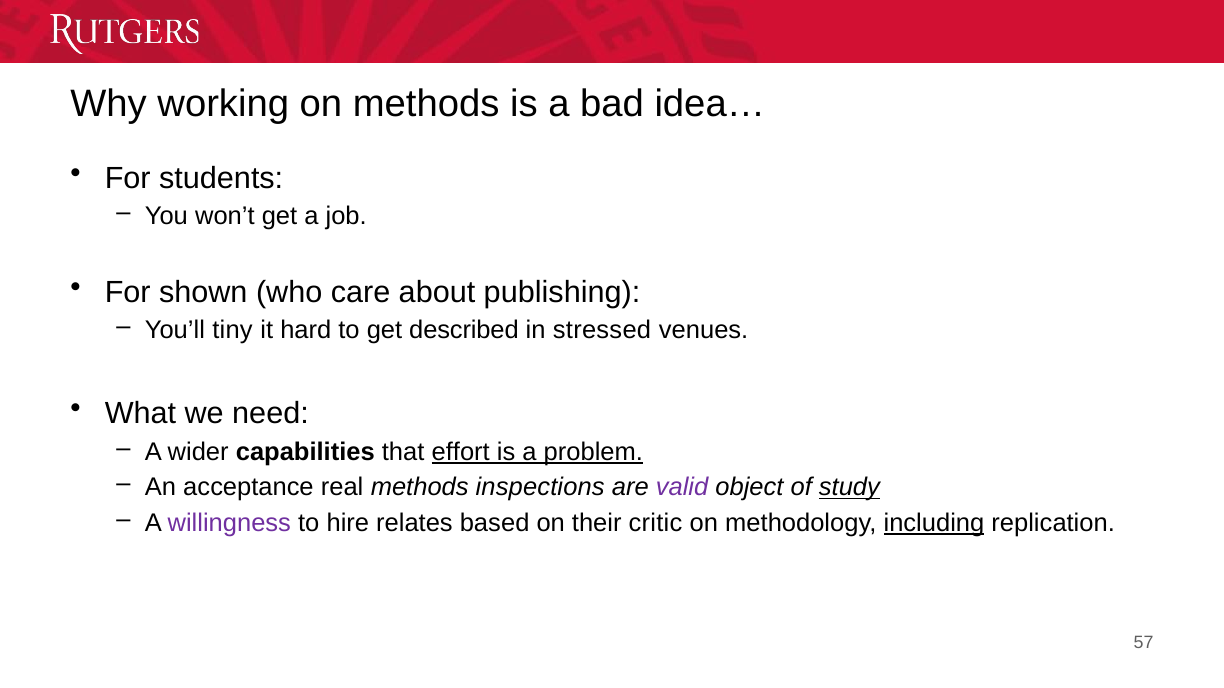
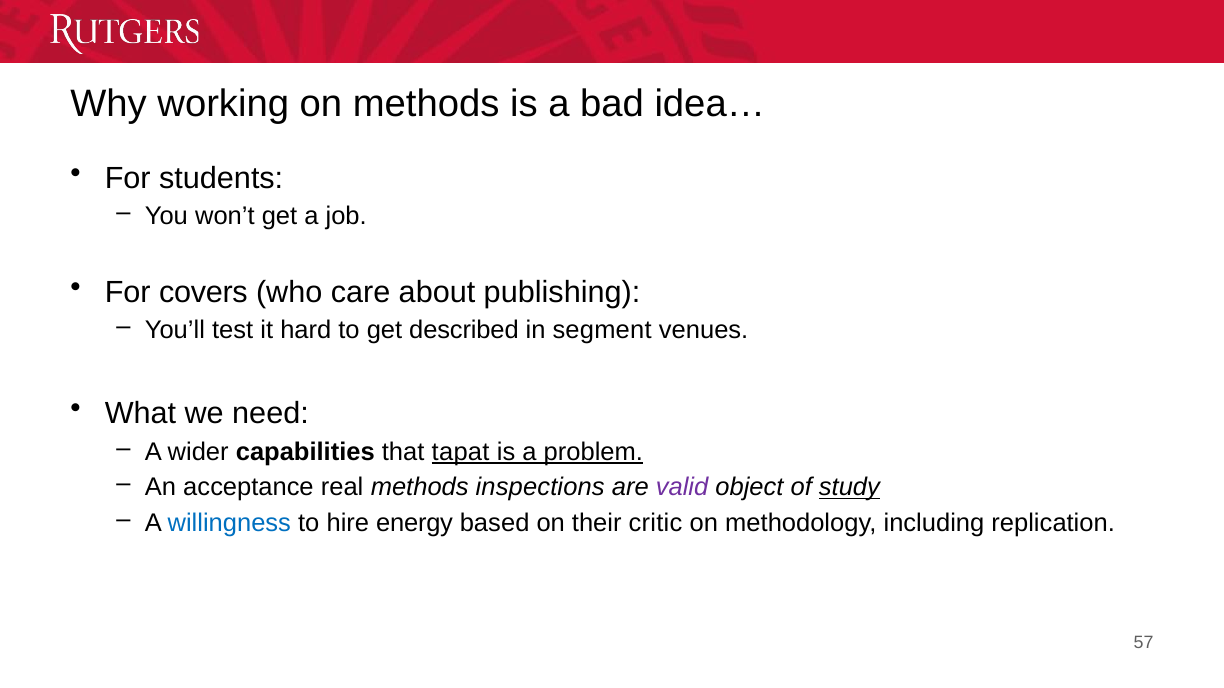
shown: shown -> covers (203, 292)
tiny: tiny -> test (233, 331)
stressed: stressed -> segment (602, 331)
effort: effort -> tapat (461, 452)
willingness colour: purple -> blue (229, 524)
relates: relates -> energy (415, 524)
including underline: present -> none (934, 524)
